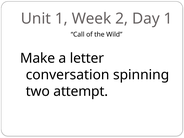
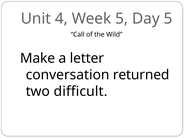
Unit 1: 1 -> 4 (61, 19)
Week 2: 2 -> 5 (122, 19)
Day 1: 1 -> 5 (168, 19)
spinning: spinning -> returned (141, 75)
attempt: attempt -> difficult (81, 91)
